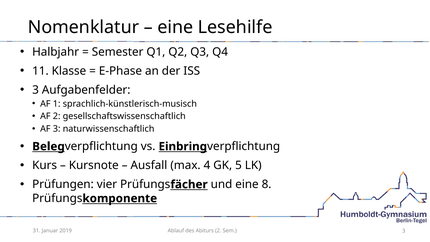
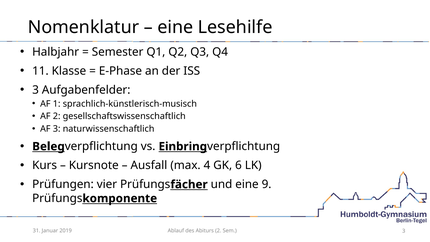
5: 5 -> 6 (238, 165)
8: 8 -> 9 (267, 184)
